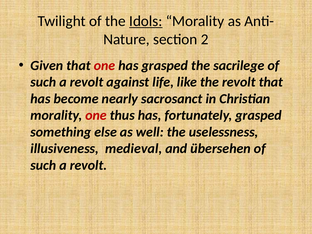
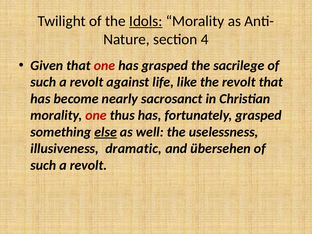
2: 2 -> 4 (205, 39)
else underline: none -> present (106, 132)
medieval: medieval -> dramatic (134, 149)
